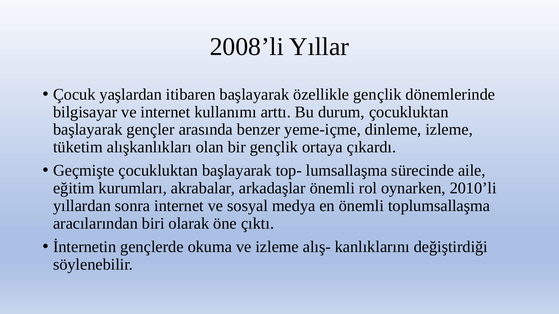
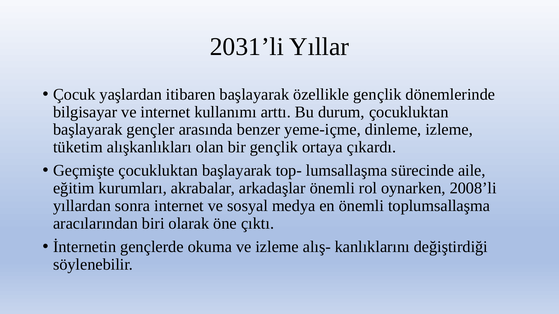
2008’li: 2008’li -> 2031’li (247, 47)
2010’li: 2010’li -> 2008’li (473, 188)
